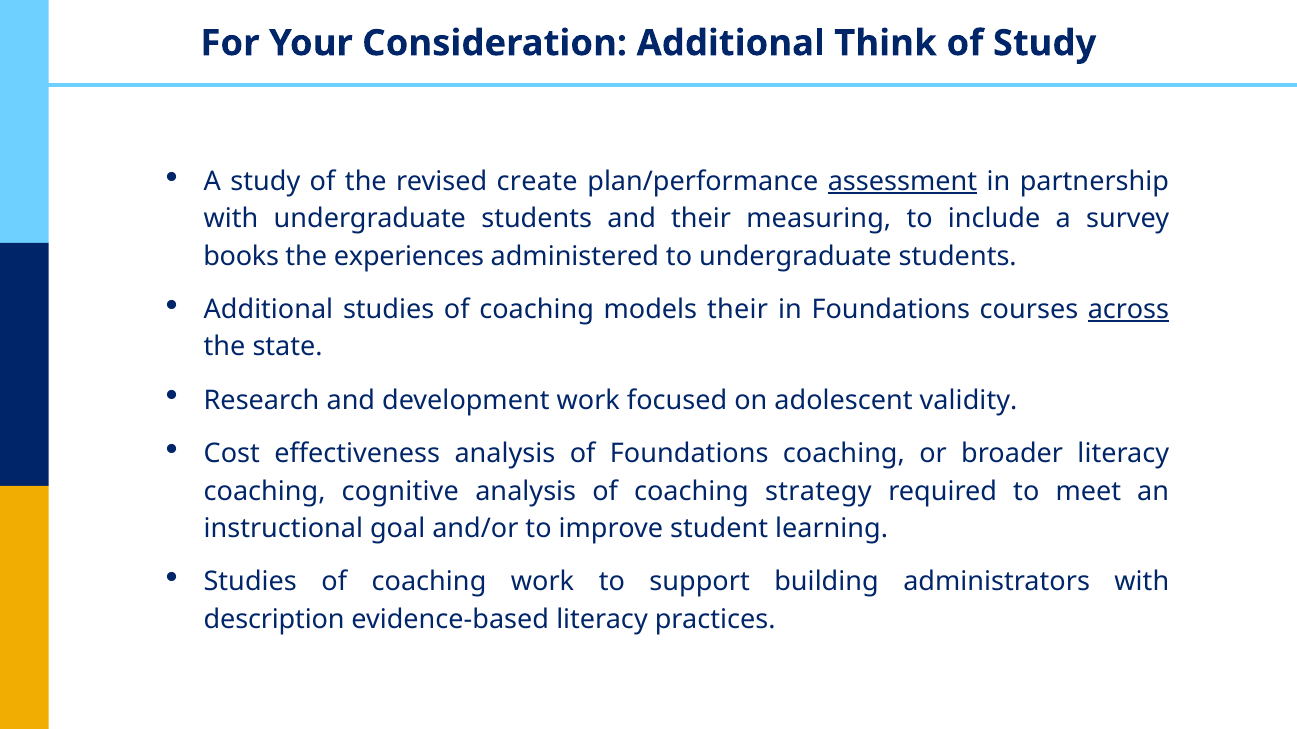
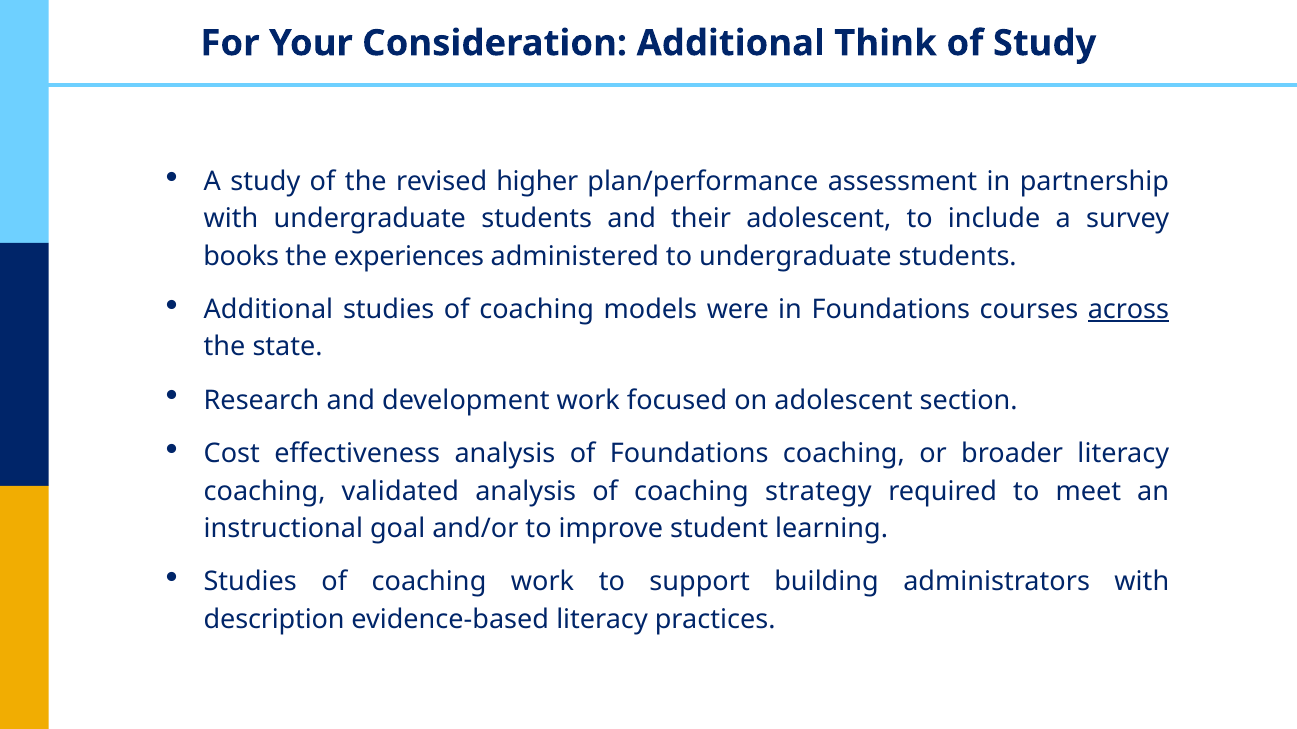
create: create -> higher (537, 182)
assessment underline: present -> none (902, 182)
their measuring: measuring -> adolescent (819, 219)
models their: their -> were (738, 310)
validity: validity -> section (969, 401)
cognitive: cognitive -> validated (400, 491)
